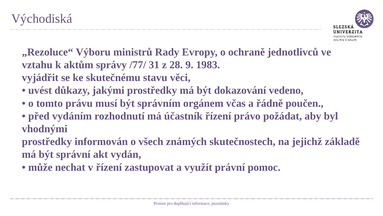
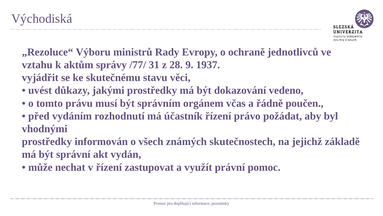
1983: 1983 -> 1937 (208, 65)
